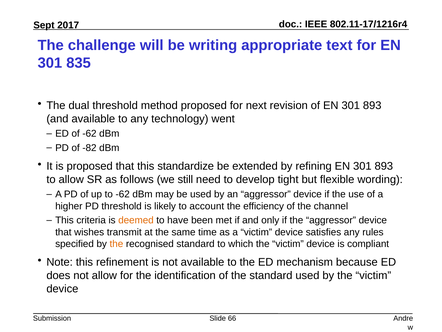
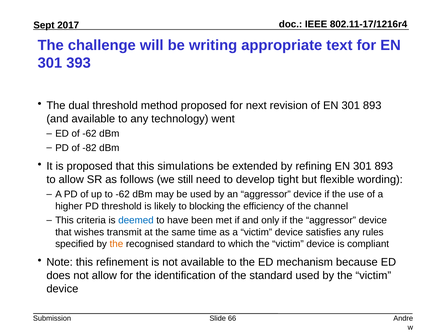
835: 835 -> 393 (79, 63)
standardize: standardize -> simulations (186, 166)
account: account -> blocking (207, 206)
deemed colour: orange -> blue (136, 220)
